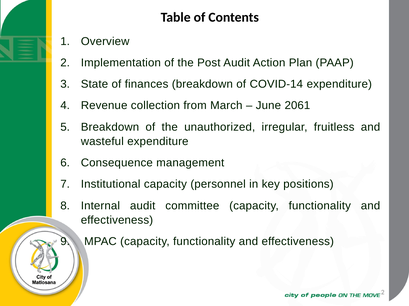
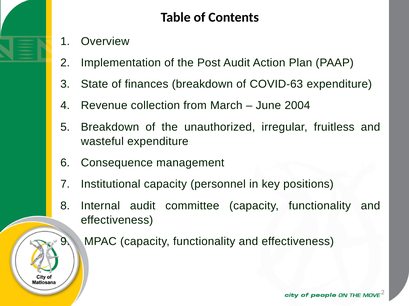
COVID-14: COVID-14 -> COVID-63 (276, 84)
2061: 2061 -> 2004 (297, 106)
